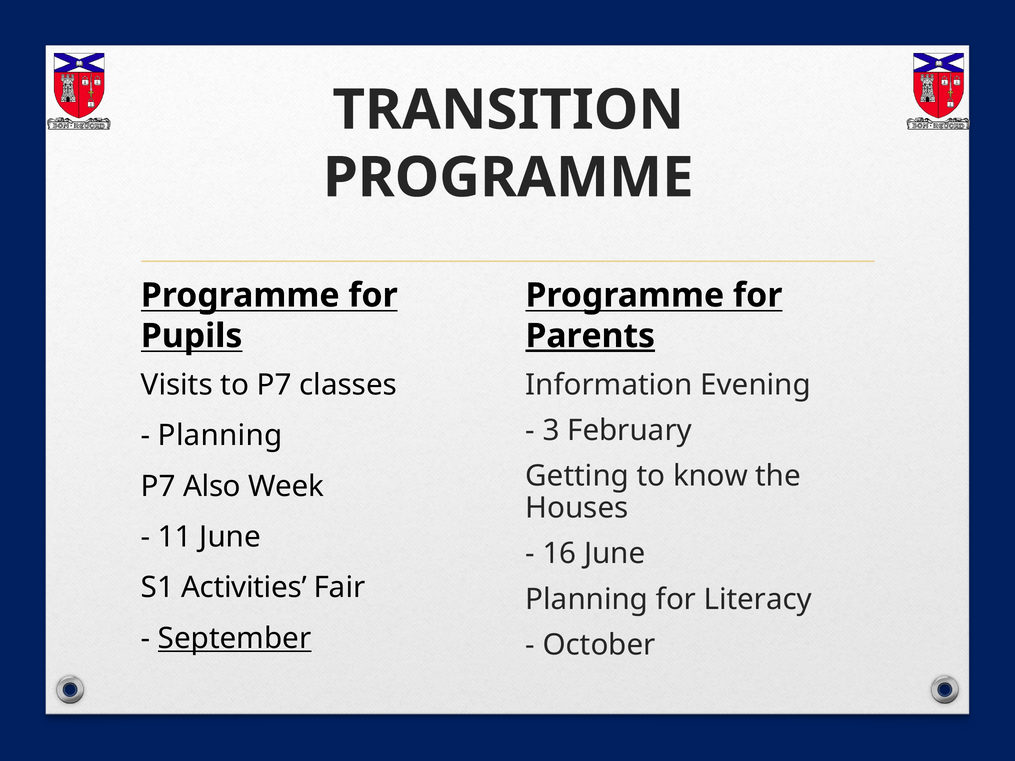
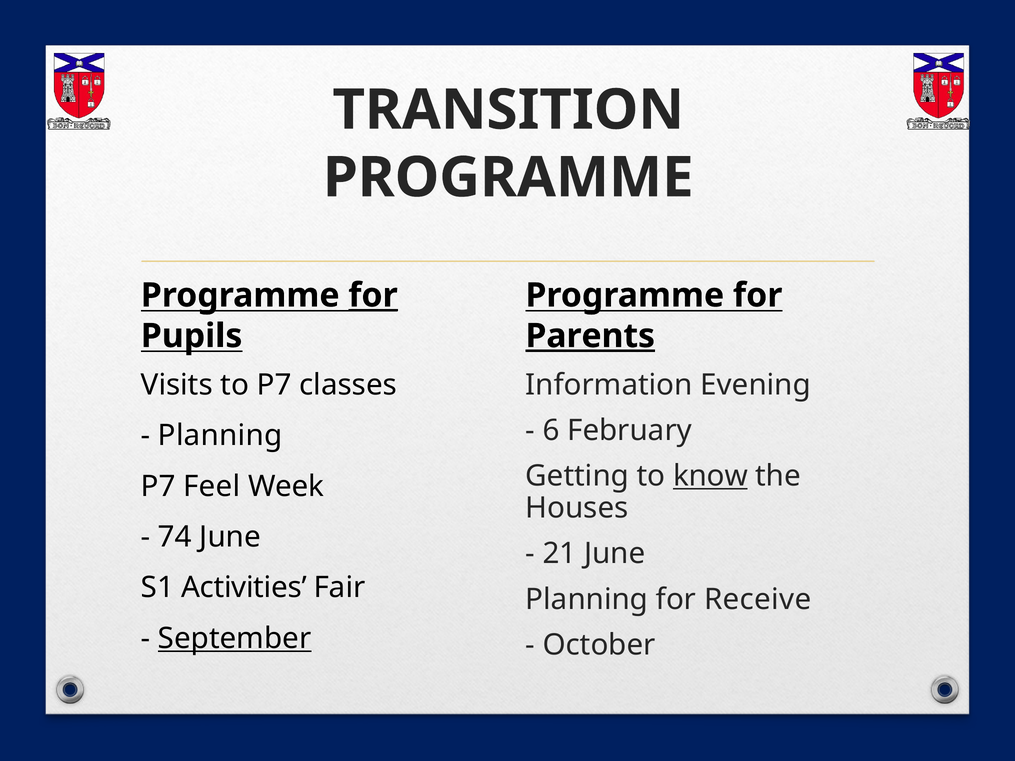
for underline: none -> present (373, 295)
3: 3 -> 6 (551, 431)
know underline: none -> present (710, 476)
Also: Also -> Feel (212, 486)
11: 11 -> 74 (175, 537)
16: 16 -> 21 (559, 554)
Literacy: Literacy -> Receive (758, 599)
